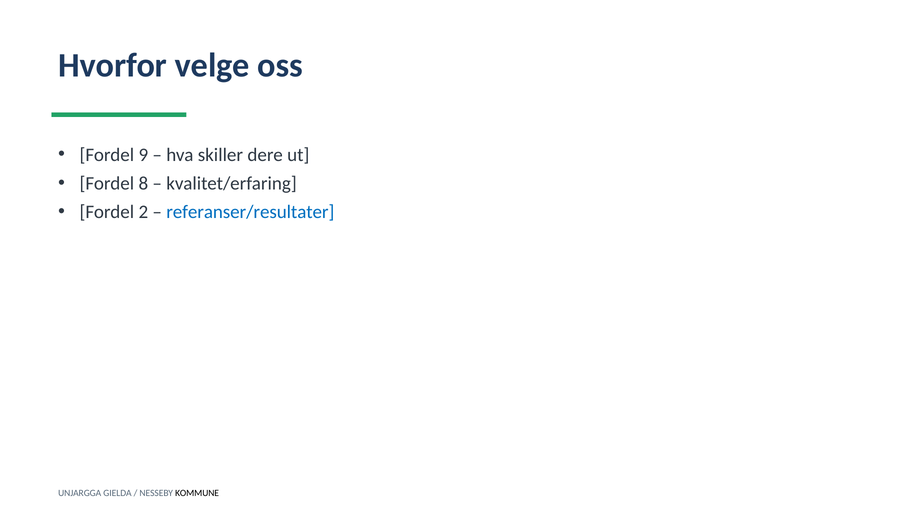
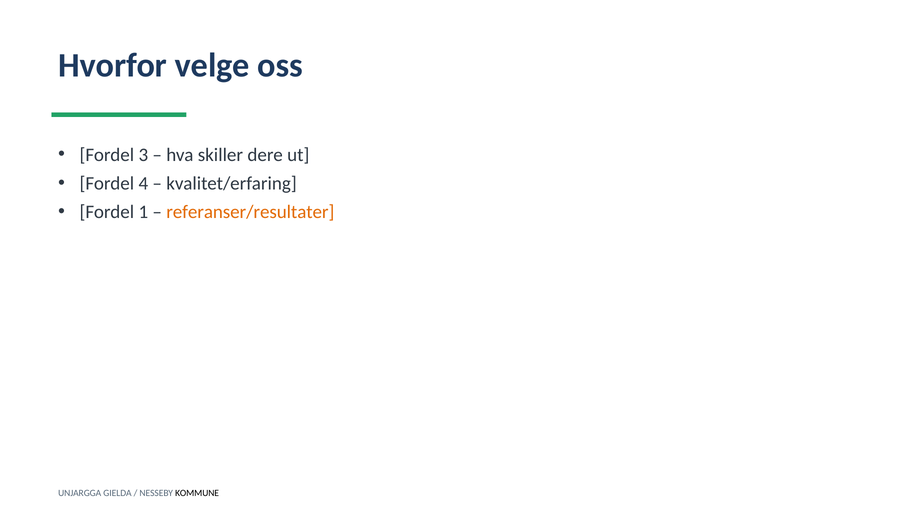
9: 9 -> 3 (143, 155)
8: 8 -> 4 (143, 183)
2: 2 -> 1 (143, 212)
referanser/resultater colour: blue -> orange (250, 212)
